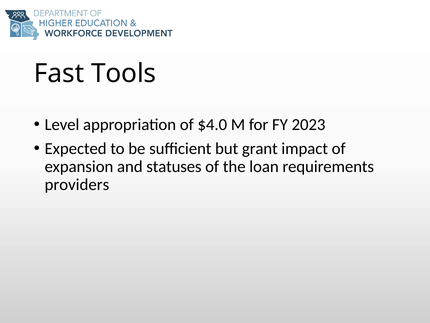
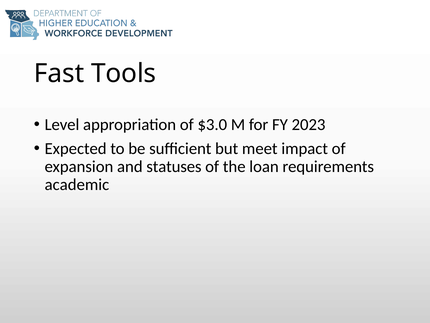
$4.0: $4.0 -> $3.0 (212, 124)
grant: grant -> meet (260, 148)
providers: providers -> academic (77, 185)
